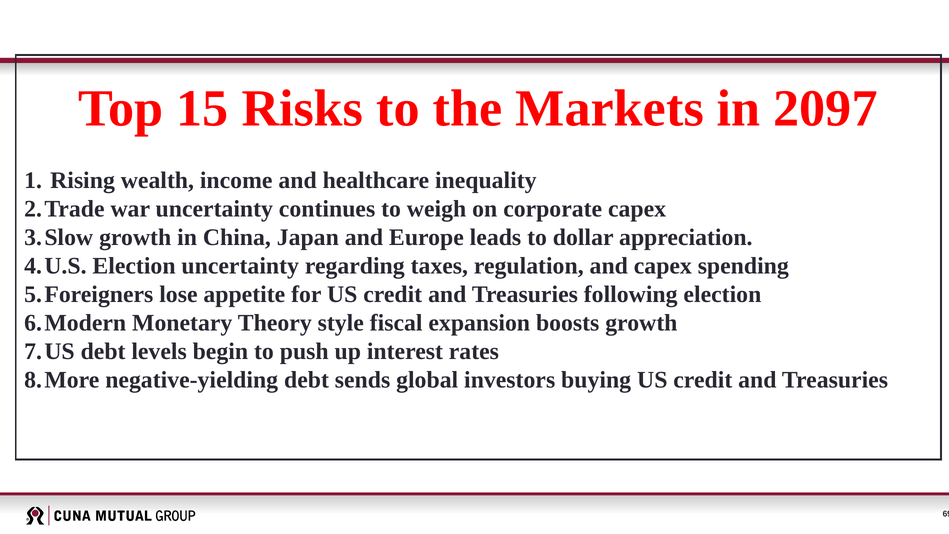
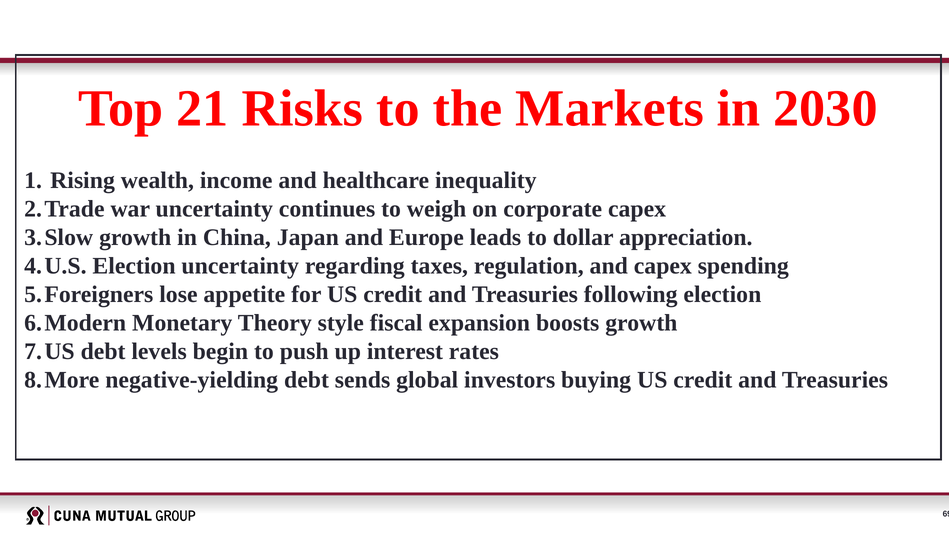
15: 15 -> 21 (202, 108)
2097: 2097 -> 2030 (825, 108)
